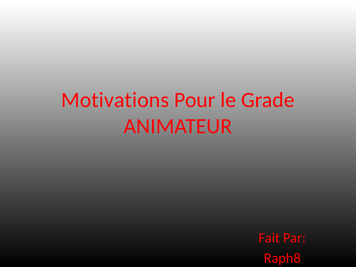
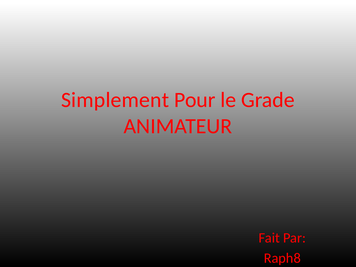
Motivations: Motivations -> Simplement (115, 100)
